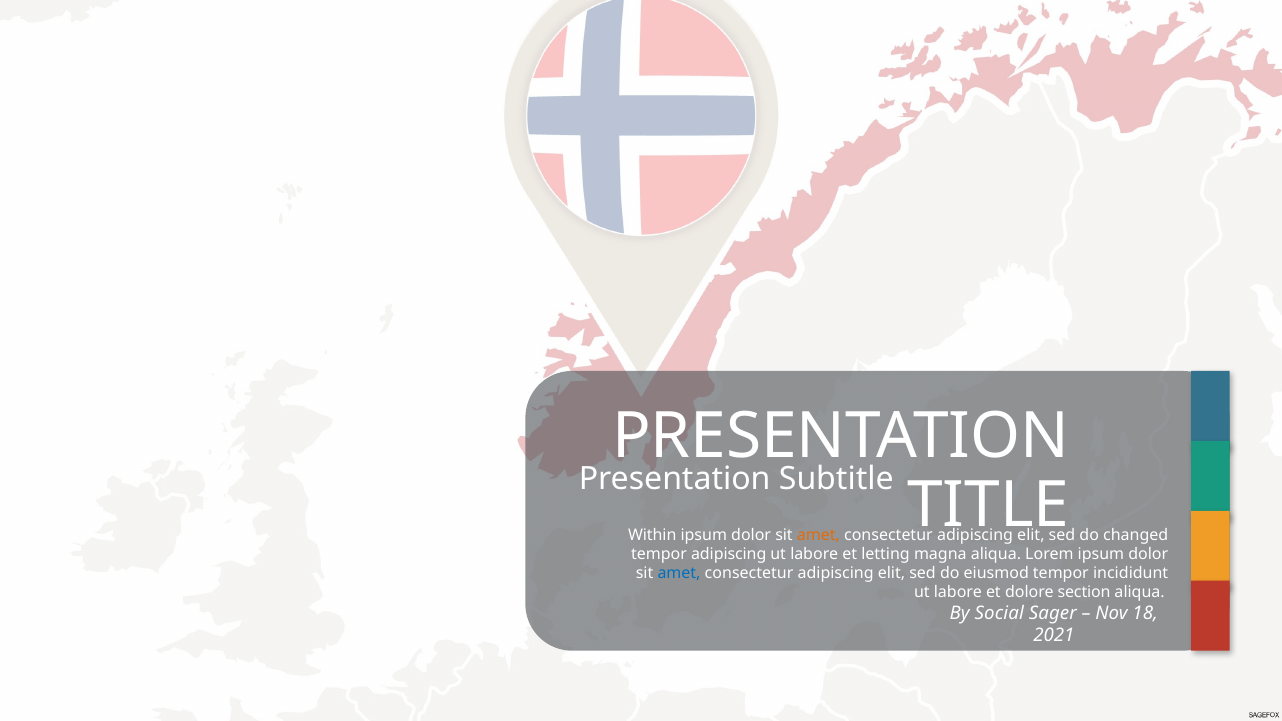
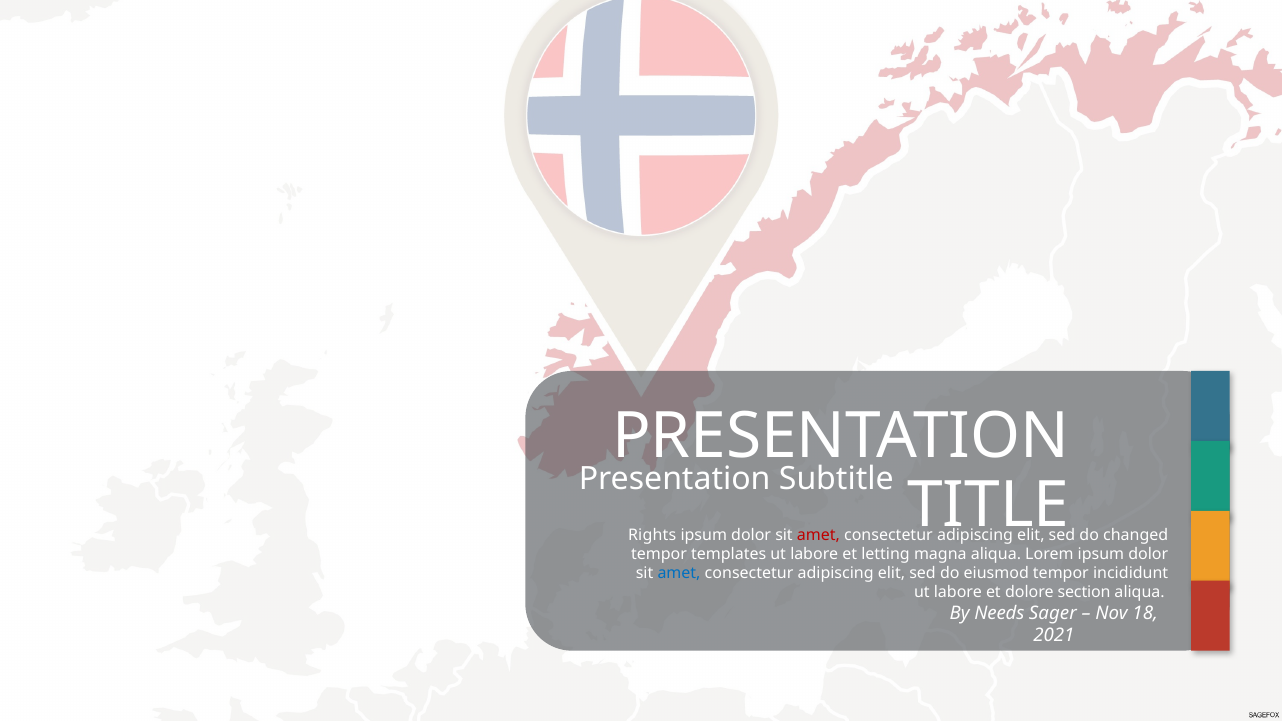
Within: Within -> Rights (652, 535)
amet colour: orange -> red (818, 535)
tempor adipiscing: adipiscing -> templates (729, 554)
Social: Social -> Needs (999, 613)
